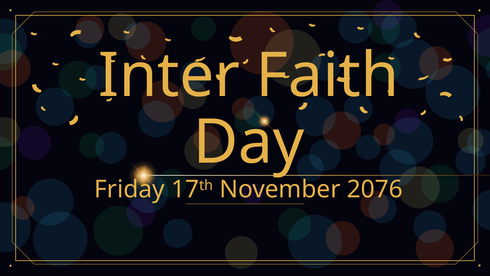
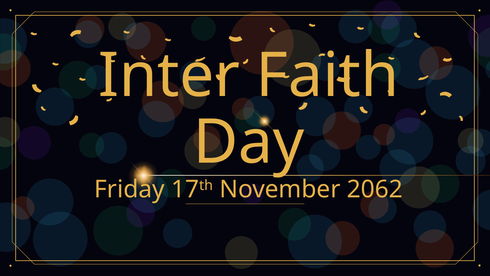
2076: 2076 -> 2062 (375, 189)
